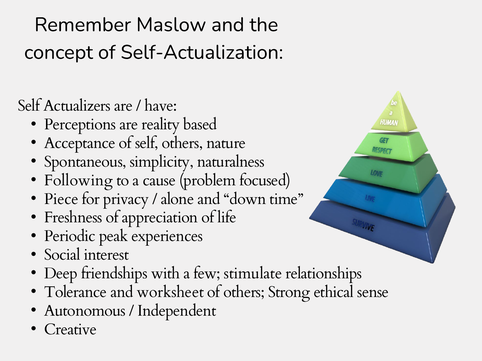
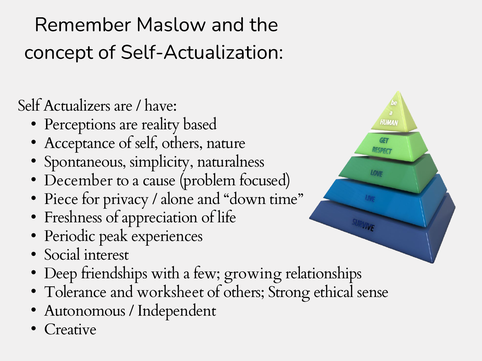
Following: Following -> December (78, 181)
stimulate: stimulate -> growing (253, 274)
